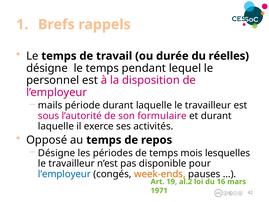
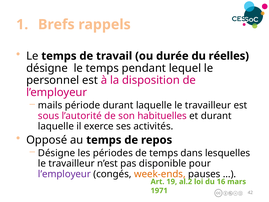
formulaire: formulaire -> habituelles (162, 116)
mois: mois -> dans (192, 153)
l’employeur colour: blue -> purple (64, 174)
